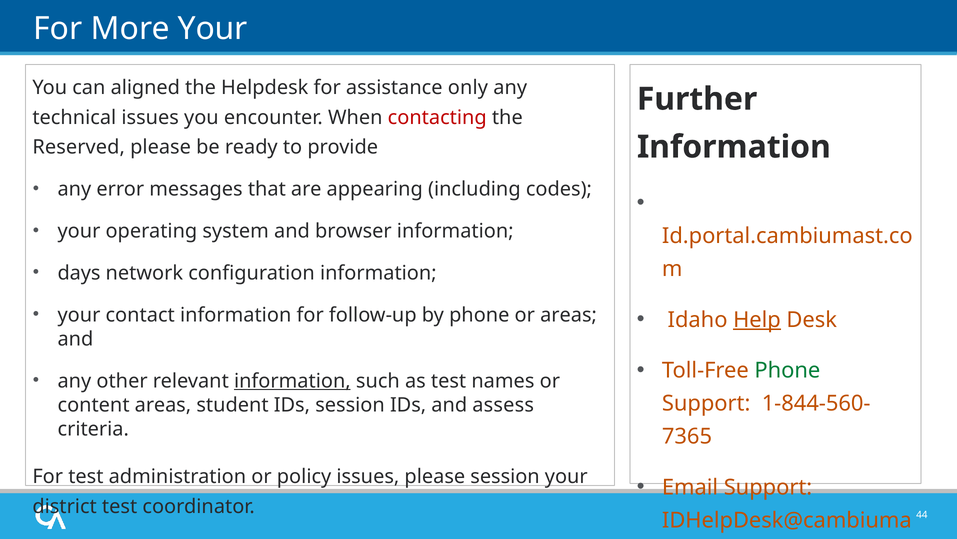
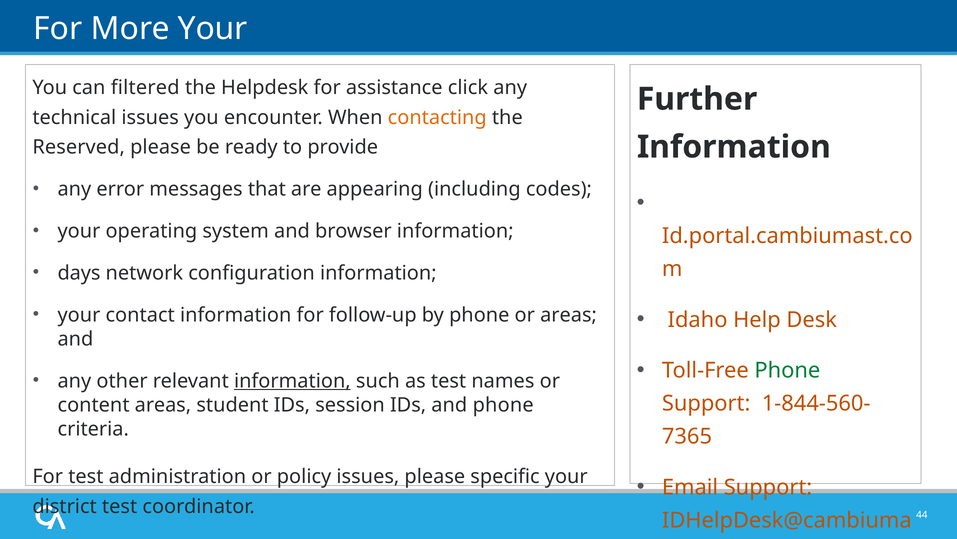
aligned: aligned -> filtered (145, 87)
only: only -> click (468, 87)
contacting colour: red -> orange (437, 117)
Help underline: present -> none (757, 319)
and assess: assess -> phone (503, 404)
please session: session -> specific (505, 476)
